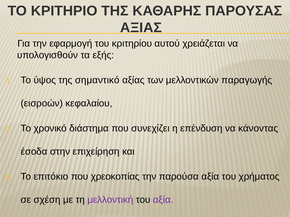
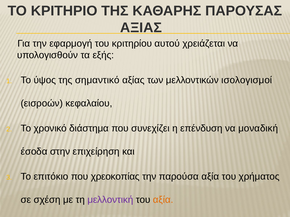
παραγωγής: παραγωγής -> ισολογισμοί (247, 80)
κάνοντας: κάνοντας -> μοναδική (258, 129)
αξία colour: purple -> orange (163, 200)
